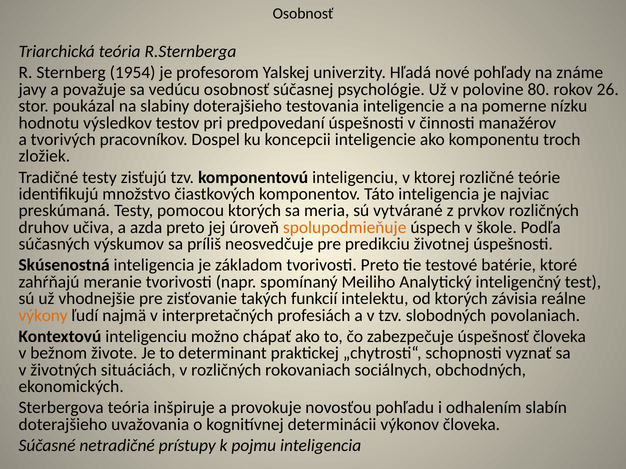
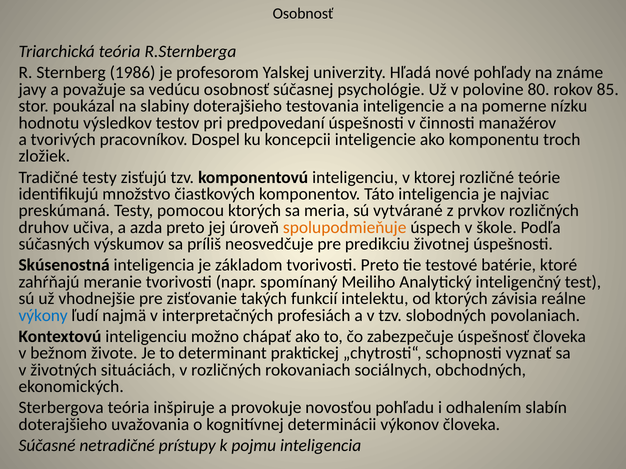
1954: 1954 -> 1986 (133, 73)
26: 26 -> 85 (608, 90)
výkony colour: orange -> blue (43, 316)
